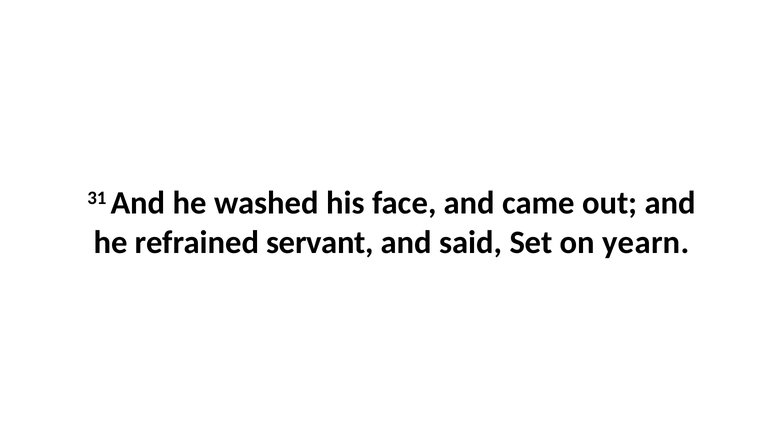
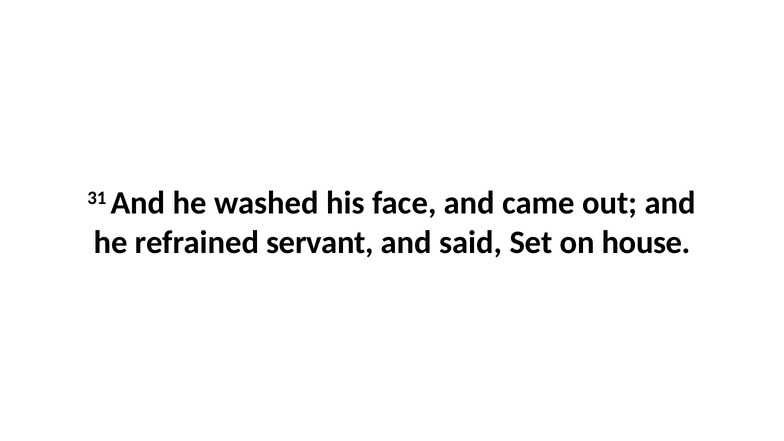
yearn: yearn -> house (646, 242)
